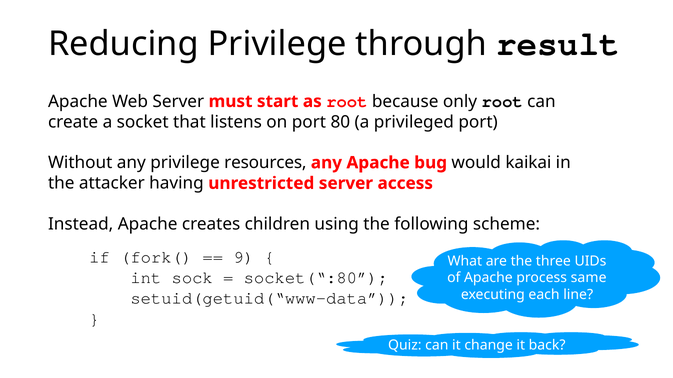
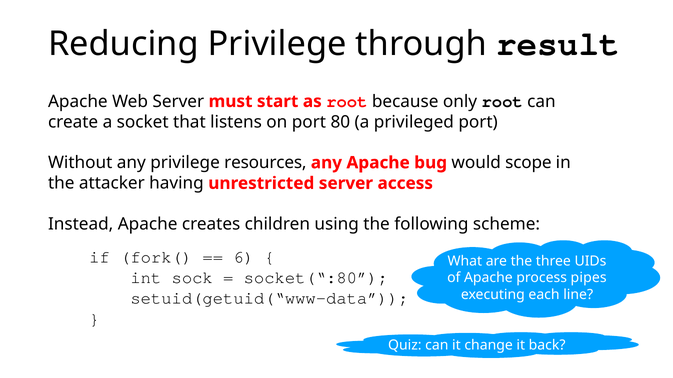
kaikai: kaikai -> scope (528, 163)
9: 9 -> 6 (244, 257)
same: same -> pipes (589, 278)
